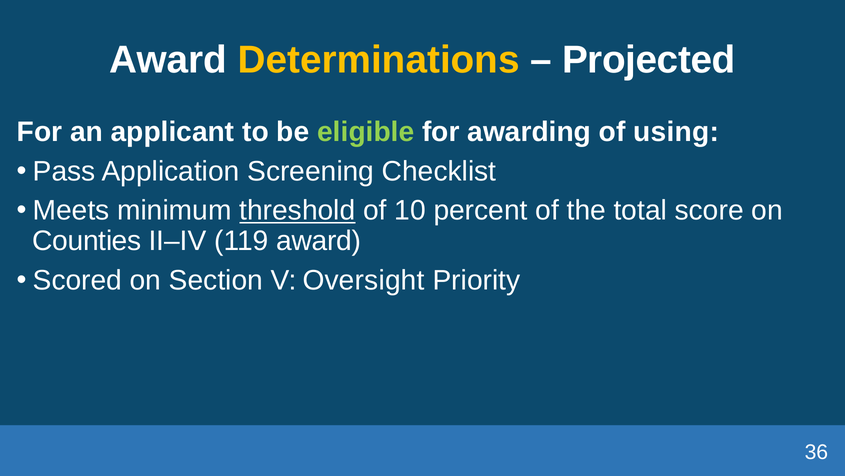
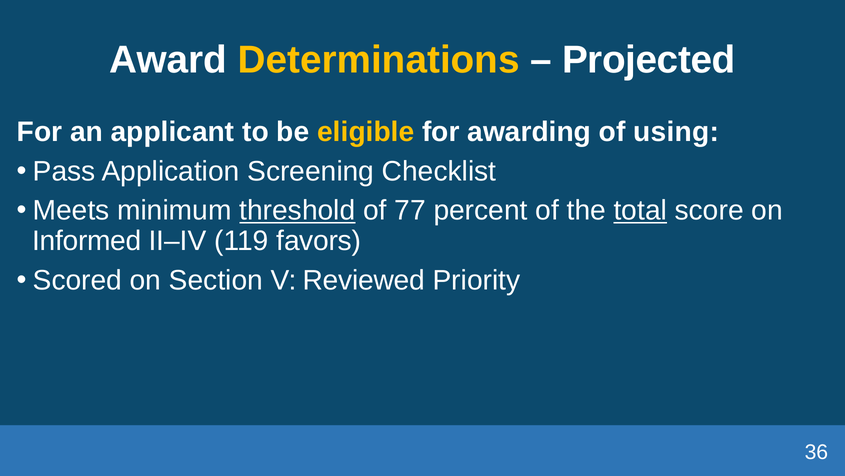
eligible colour: light green -> yellow (366, 132)
10: 10 -> 77 (410, 210)
total underline: none -> present (640, 210)
Counties: Counties -> Informed (87, 241)
119 award: award -> favors (319, 241)
Oversight: Oversight -> Reviewed (364, 280)
